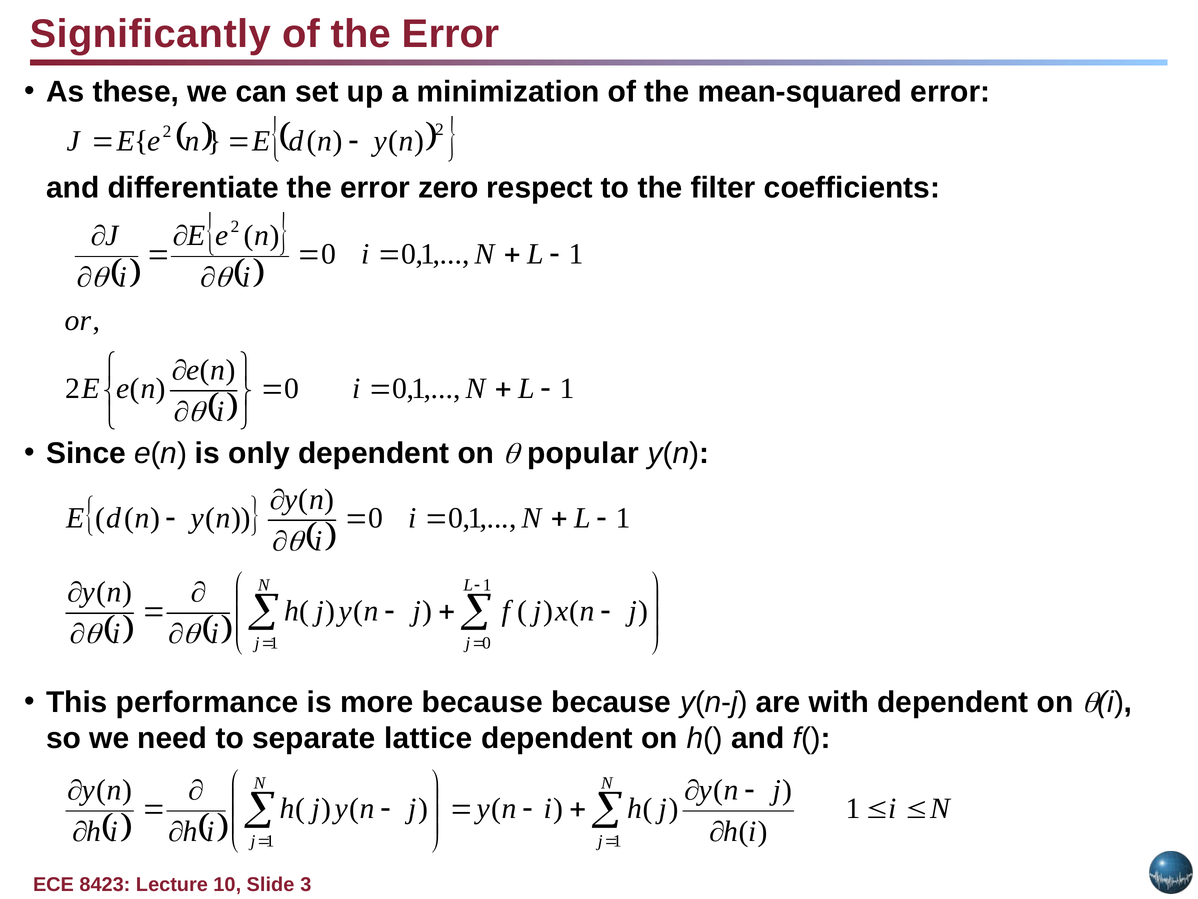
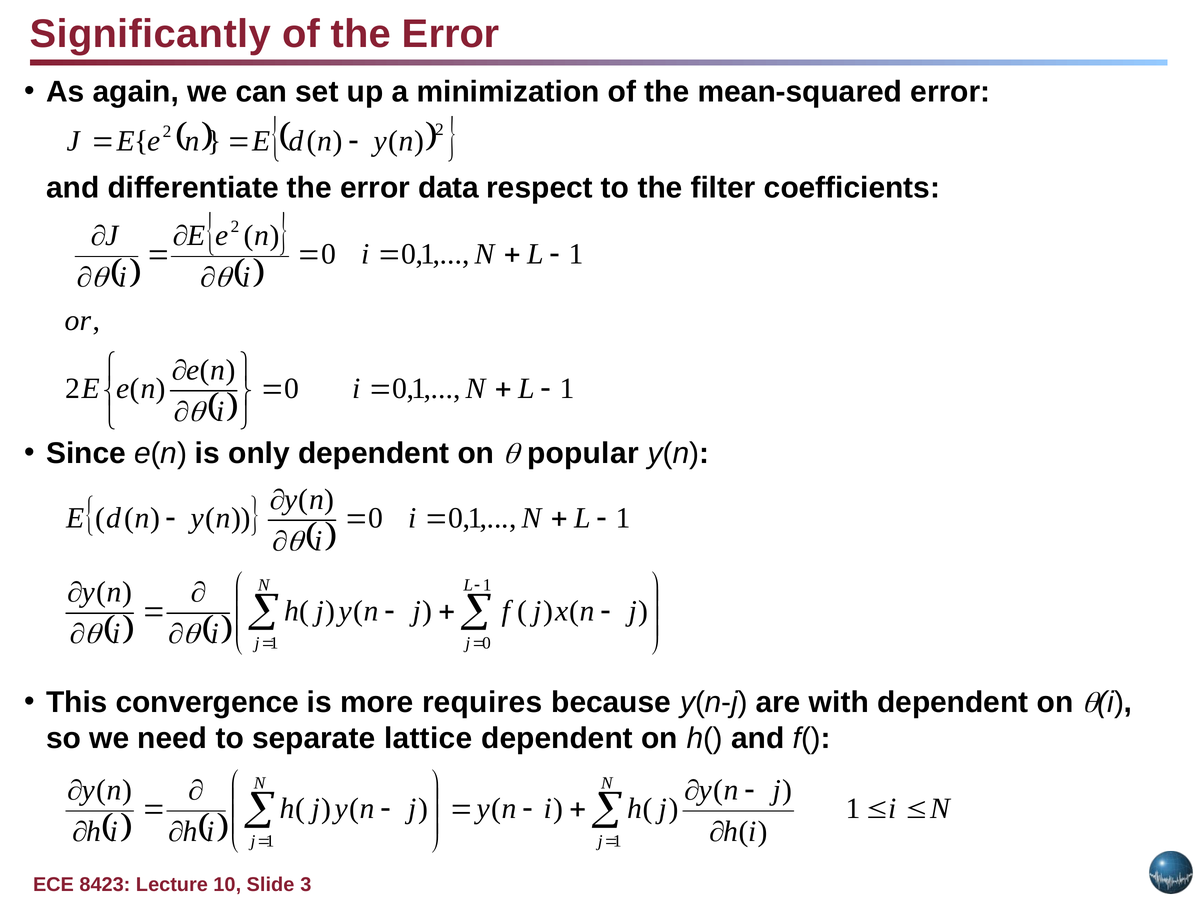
these: these -> again (136, 92)
zero: zero -> data (448, 188)
performance: performance -> convergence (207, 702)
more because: because -> requires (482, 702)
